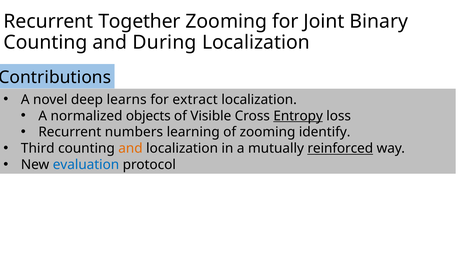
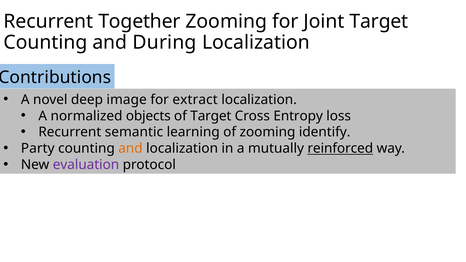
Joint Binary: Binary -> Target (379, 21)
learns: learns -> image (127, 100)
of Visible: Visible -> Target (211, 116)
Entropy underline: present -> none (298, 116)
numbers: numbers -> semantic (134, 132)
Third: Third -> Party (38, 149)
evaluation colour: blue -> purple (86, 165)
